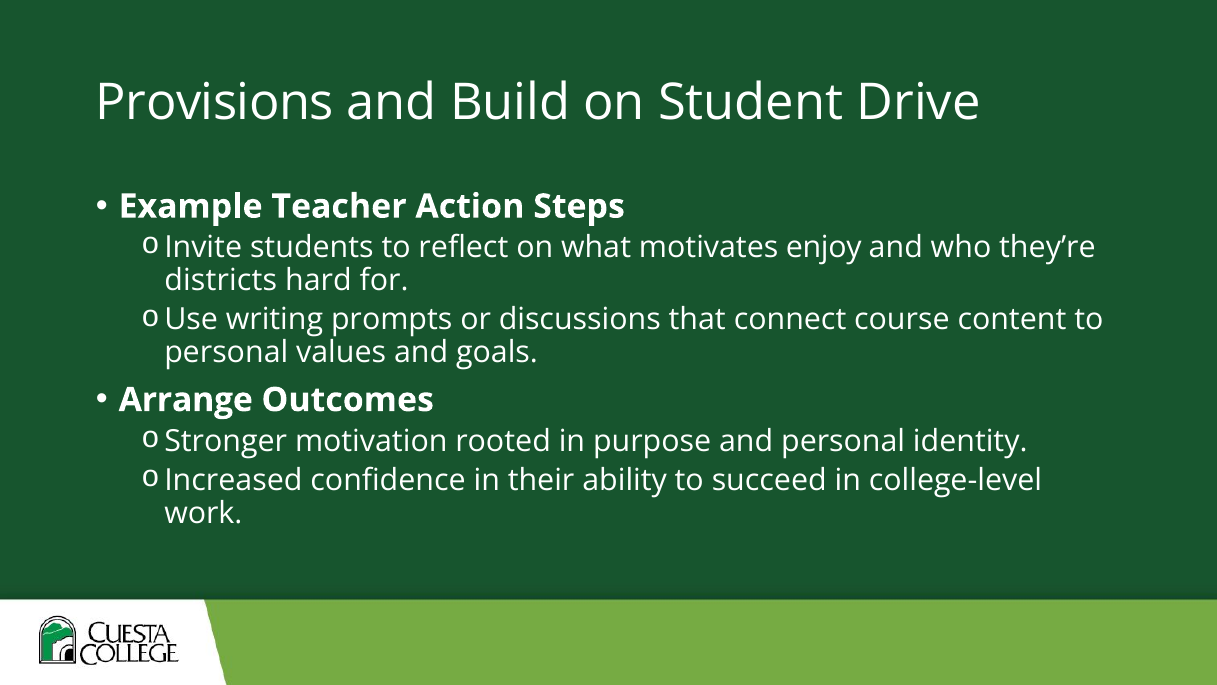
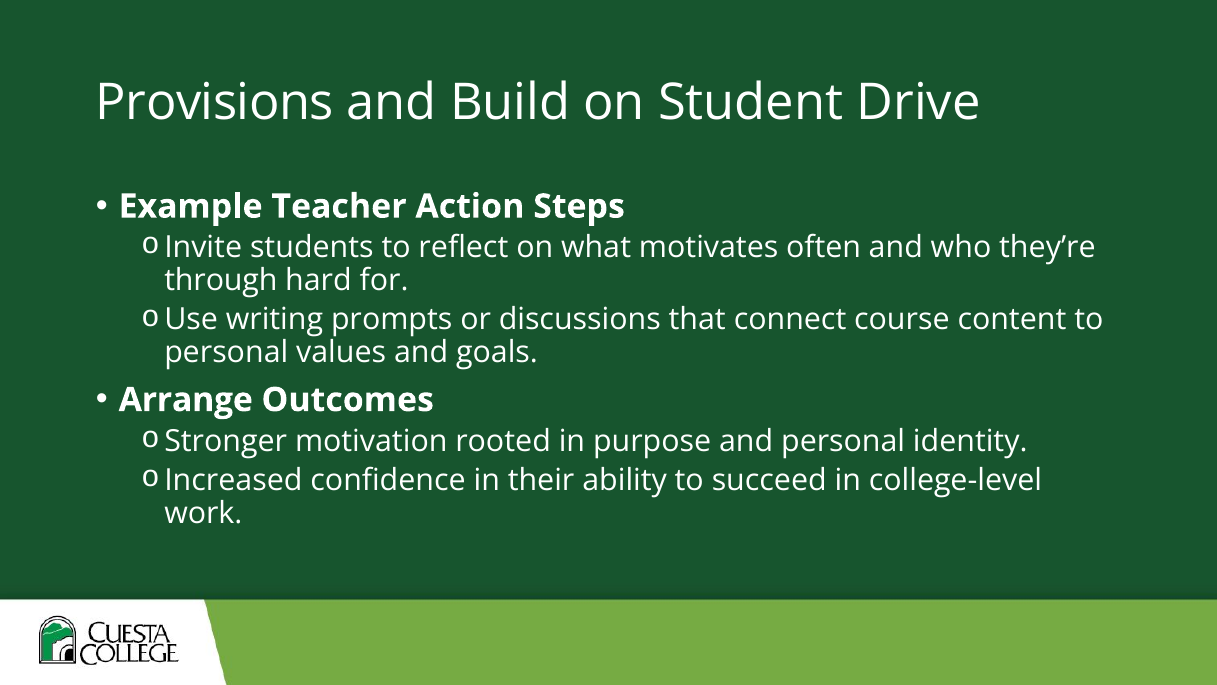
enjoy: enjoy -> often (824, 247)
districts: districts -> through (221, 280)
